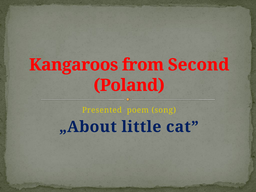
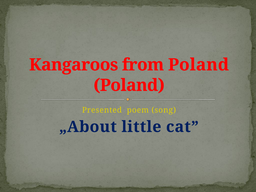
from Second: Second -> Poland (199, 65)
